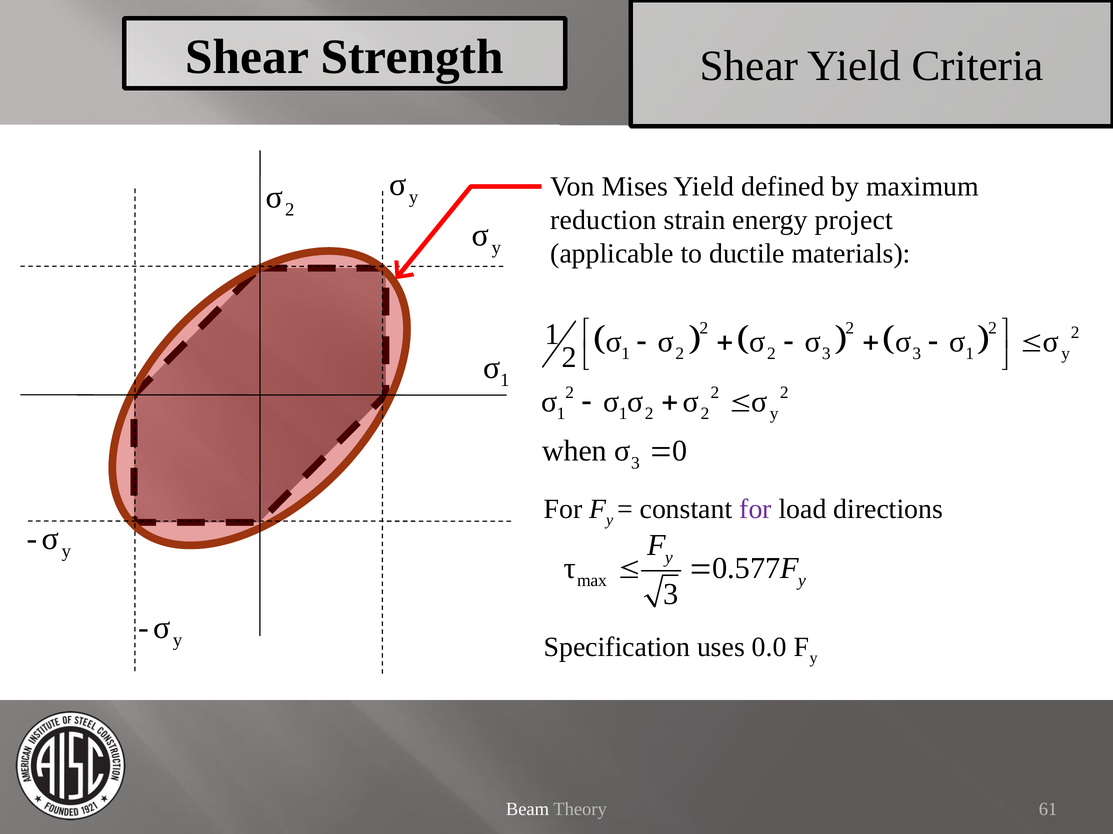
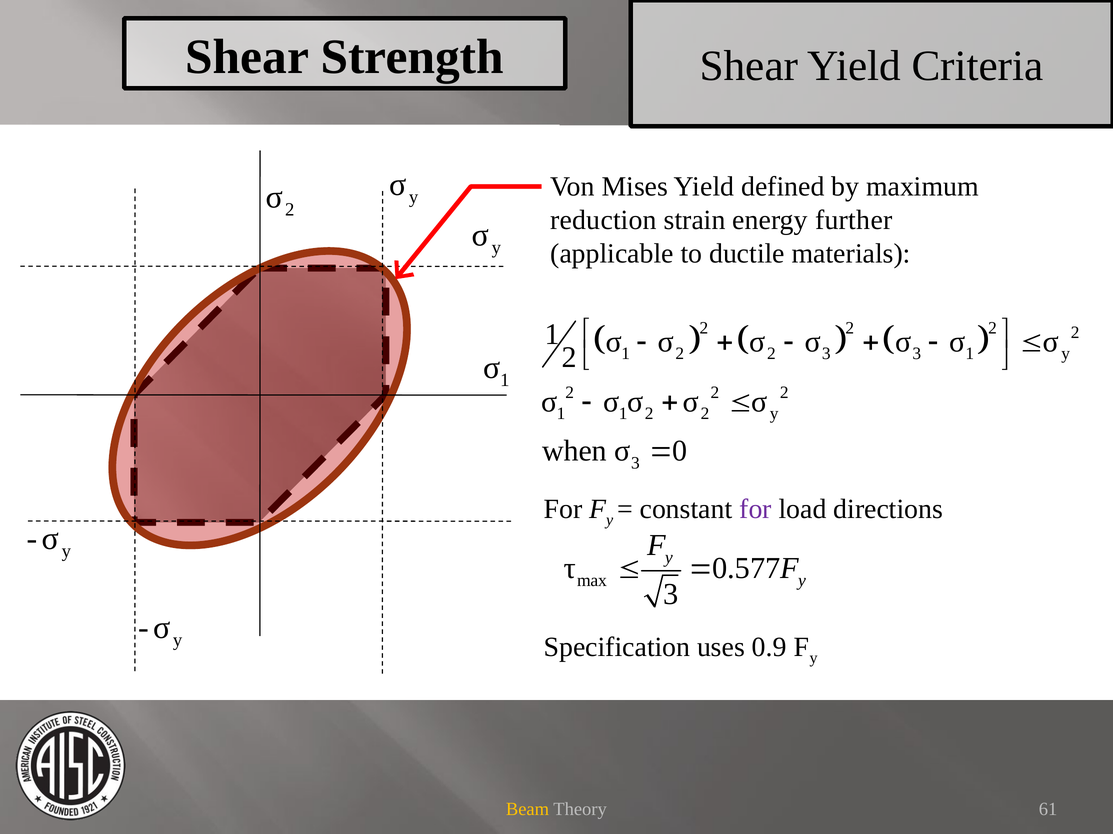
project: project -> further (854, 220)
0.0: 0.0 -> 0.9 (769, 648)
Beam colour: white -> yellow (527, 810)
